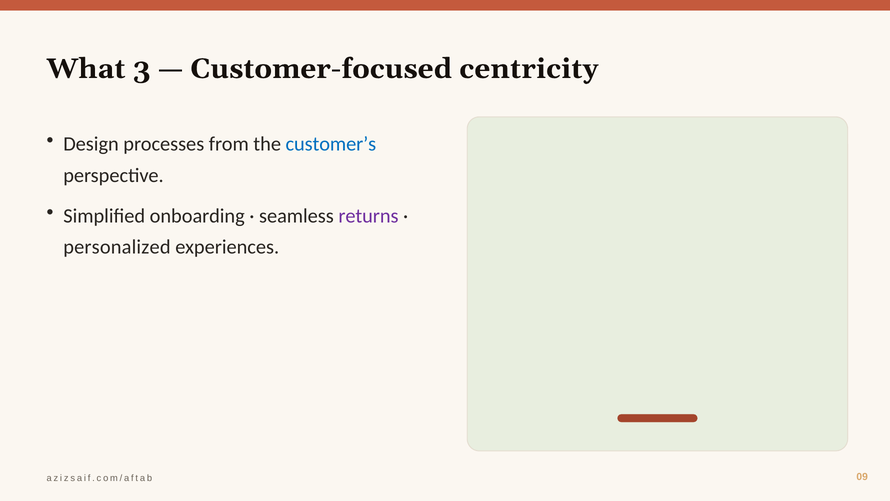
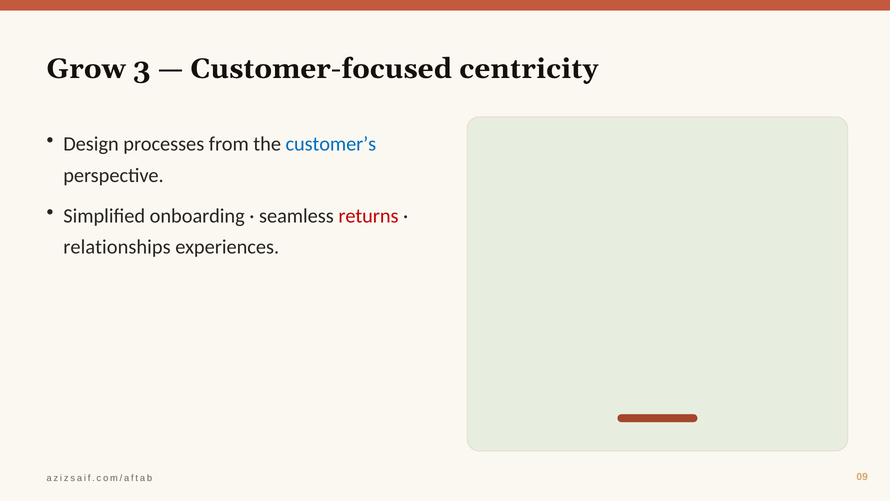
What: What -> Grow (86, 69)
returns colour: purple -> red (368, 216)
personalized: personalized -> relationships (117, 247)
